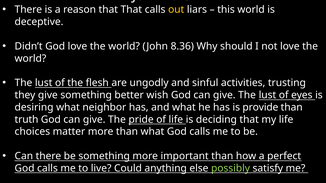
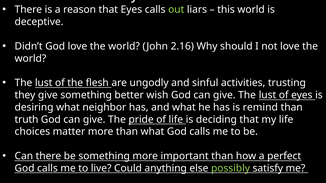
that That: That -> Eyes (131, 10)
out colour: yellow -> light green (176, 10)
8.36: 8.36 -> 2.16 (182, 46)
provide: provide -> remind (260, 107)
